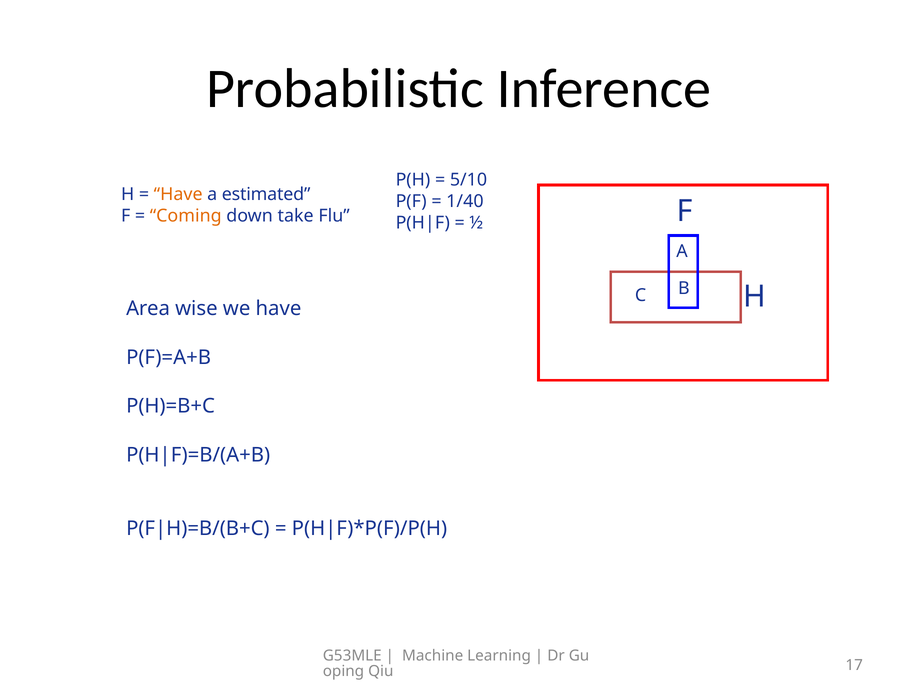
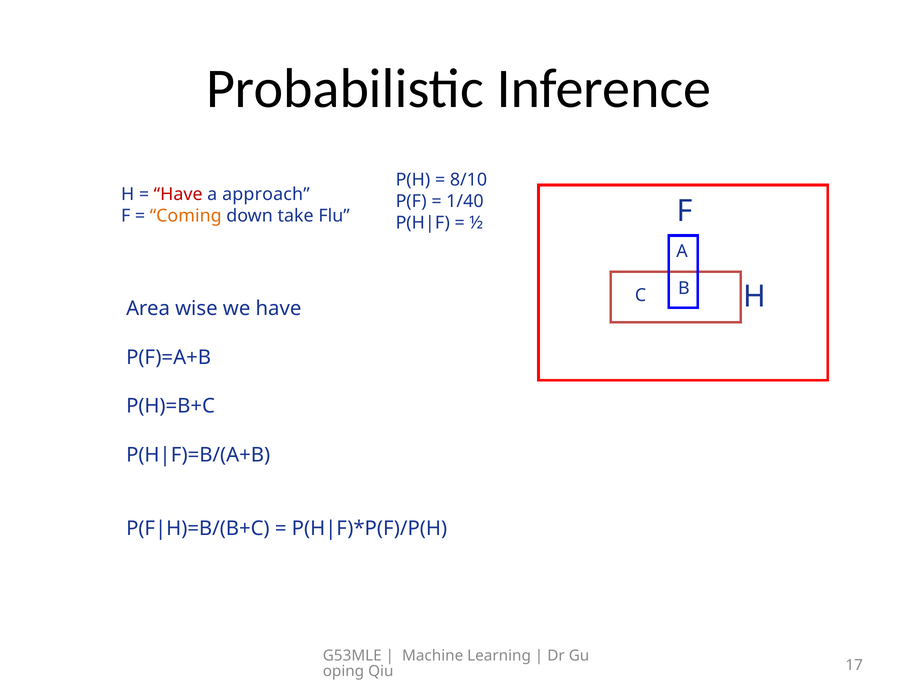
5/10: 5/10 -> 8/10 (469, 180)
Have colour: orange -> red (178, 194)
estimated: estimated -> approach (266, 194)
